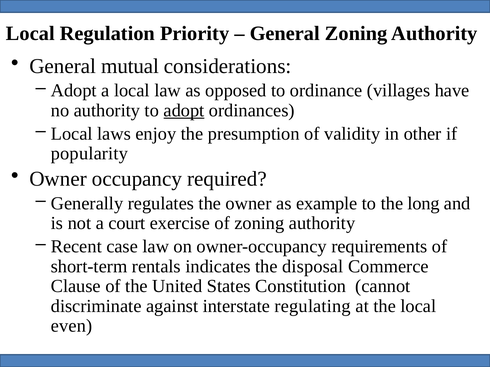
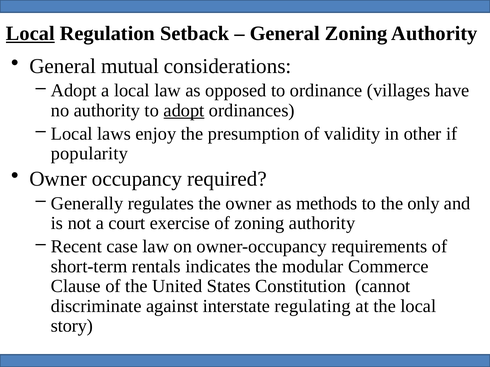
Local underline: none -> present (30, 34)
Priority: Priority -> Setback (195, 34)
example: example -> methods (327, 204)
long: long -> only (424, 204)
disposal: disposal -> modular (313, 267)
even: even -> story (72, 326)
